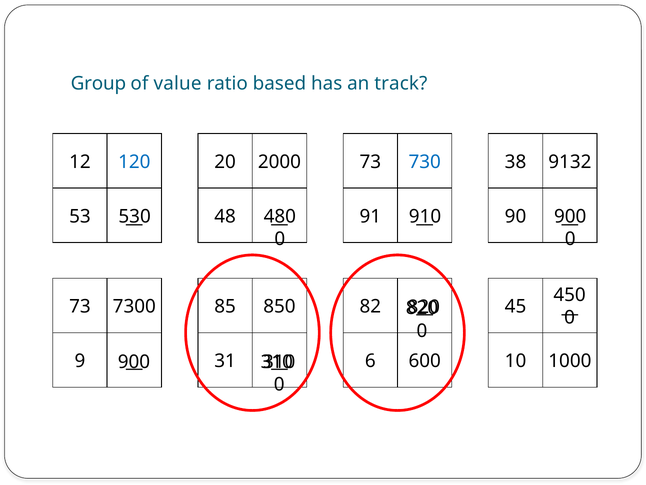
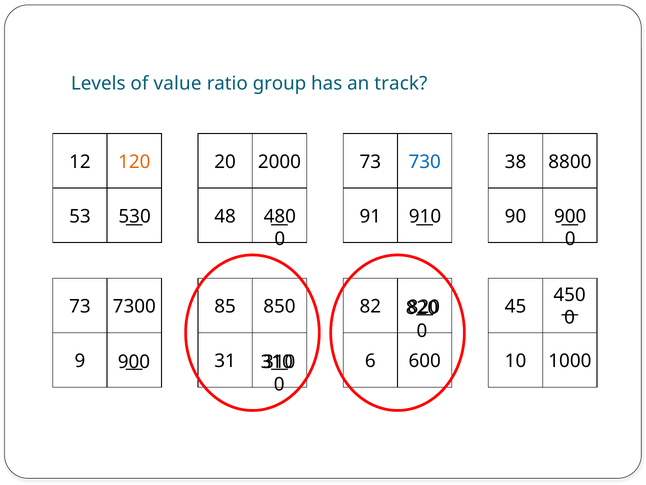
Group: Group -> Levels (98, 84)
based: based -> group (279, 84)
120 colour: blue -> orange (134, 162)
9132: 9132 -> 8800 (570, 162)
